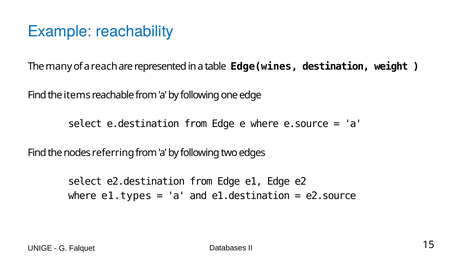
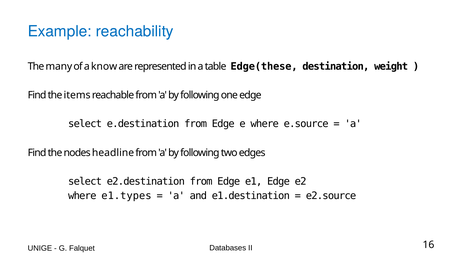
reach: reach -> know (104, 66)
Edge(wines: Edge(wines -> Edge(these (264, 66)
referring: referring -> headline (113, 153)
15: 15 -> 16 (428, 245)
